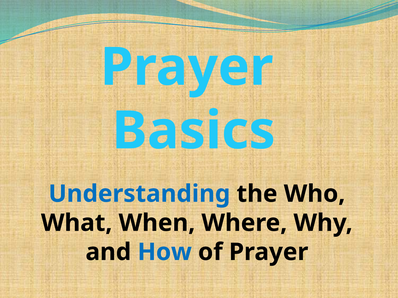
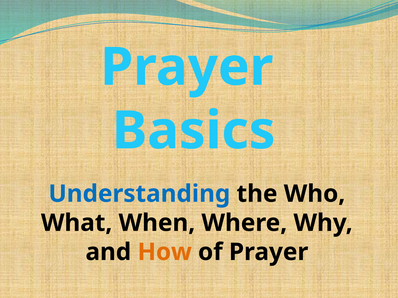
How colour: blue -> orange (165, 252)
